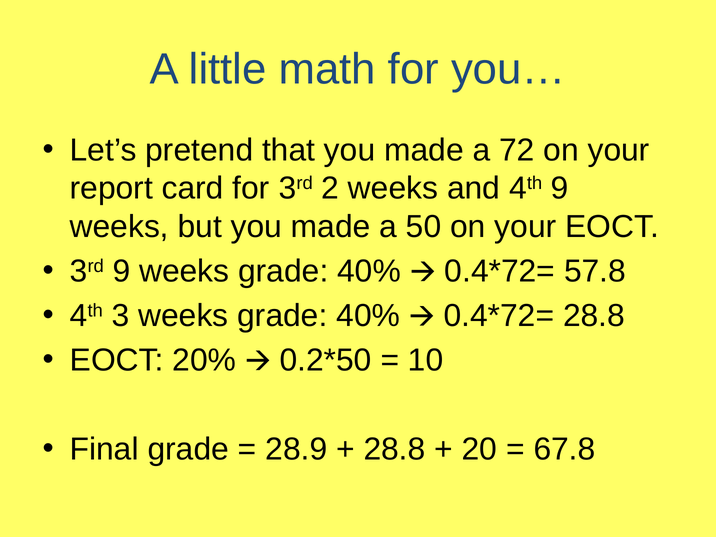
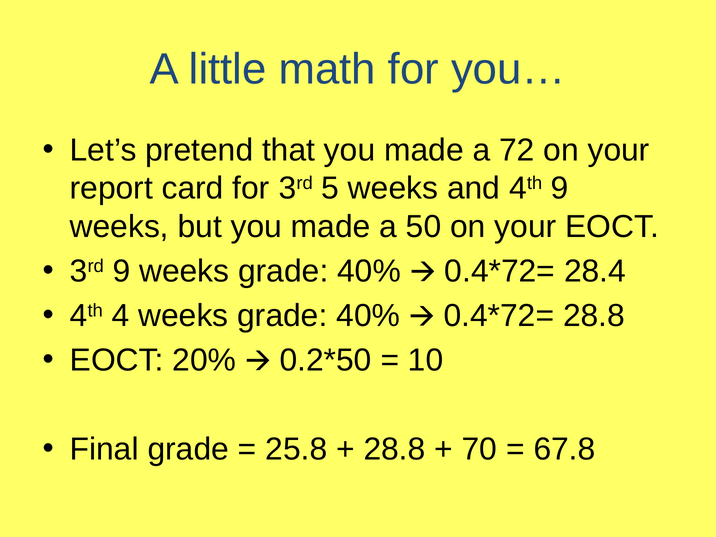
2: 2 -> 5 (330, 188)
57.8: 57.8 -> 28.4 (595, 271)
3: 3 -> 4 (120, 316)
28.9: 28.9 -> 25.8 (296, 449)
20: 20 -> 70 (479, 449)
